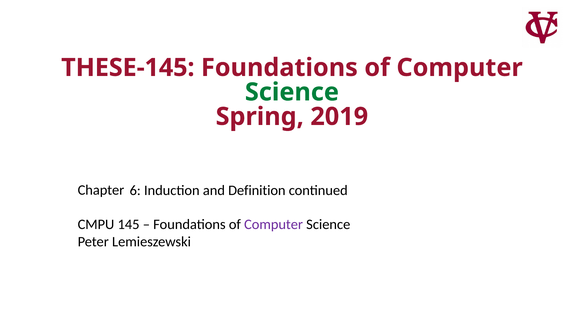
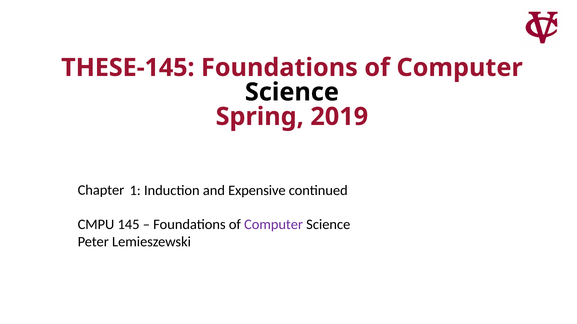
Science colour: green -> black (292, 92)
6: 6 -> 1 (135, 191)
Definition: Definition -> Expensive (257, 191)
